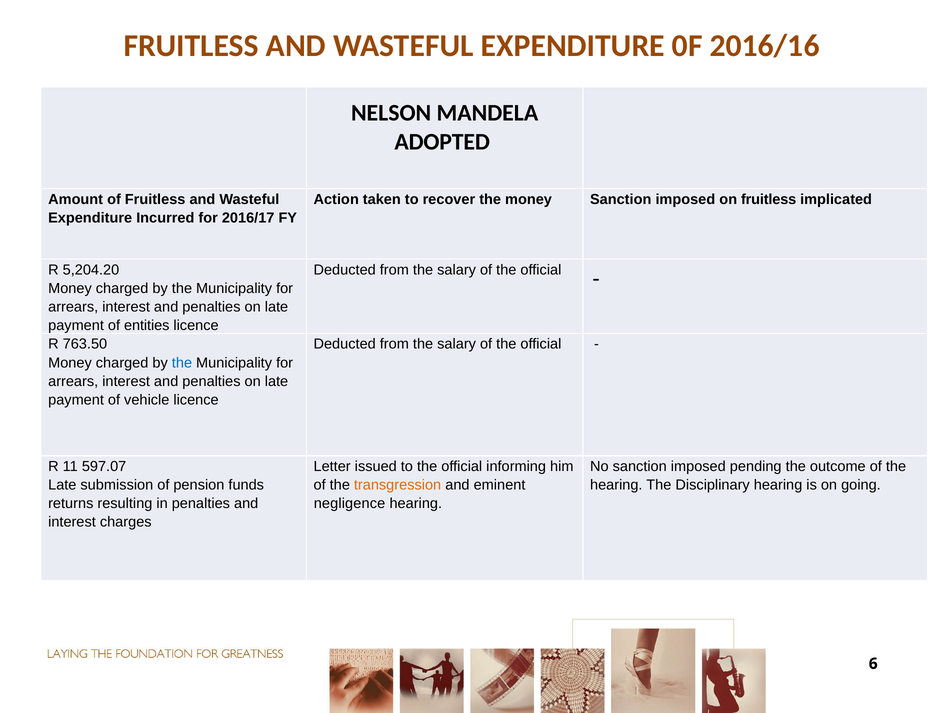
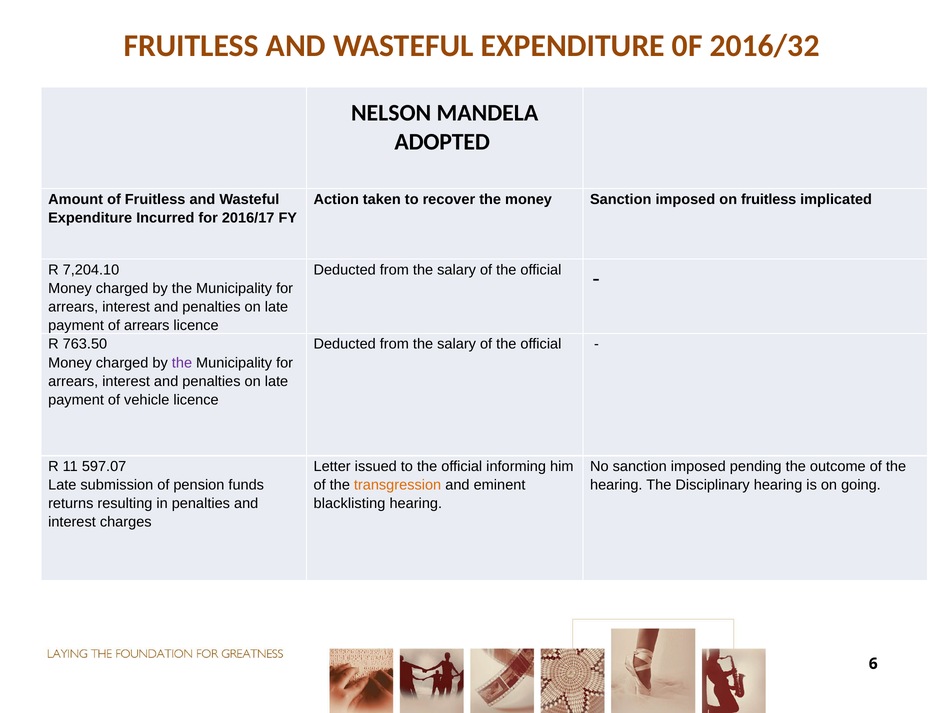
2016/16: 2016/16 -> 2016/32 (765, 46)
5,204.20: 5,204.20 -> 7,204.10 (91, 270)
of entities: entities -> arrears (147, 325)
the colour: blue -> purple (182, 362)
negligence: negligence -> blacklisting (350, 503)
